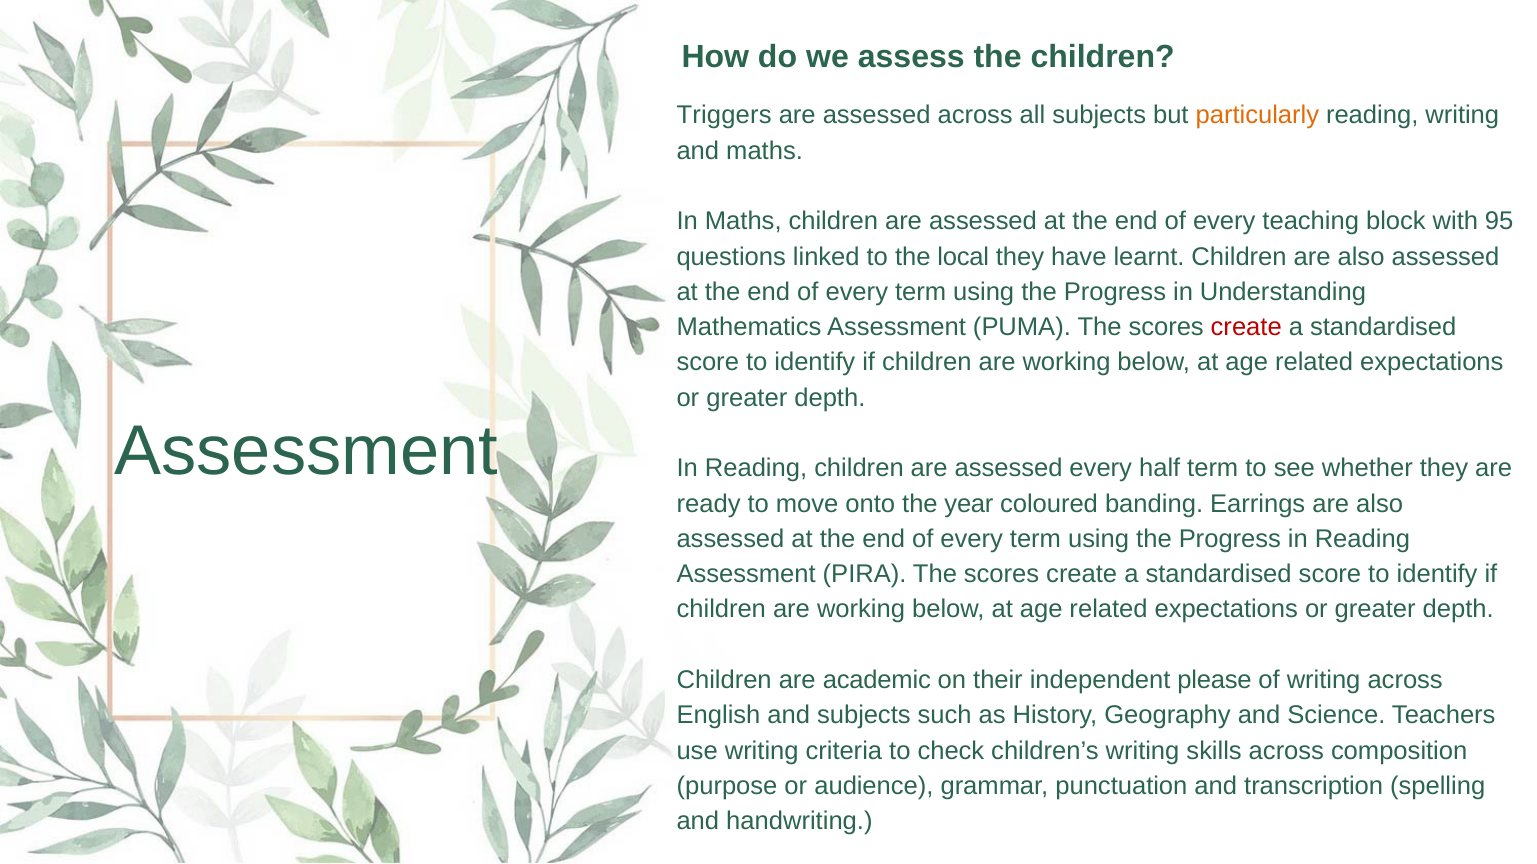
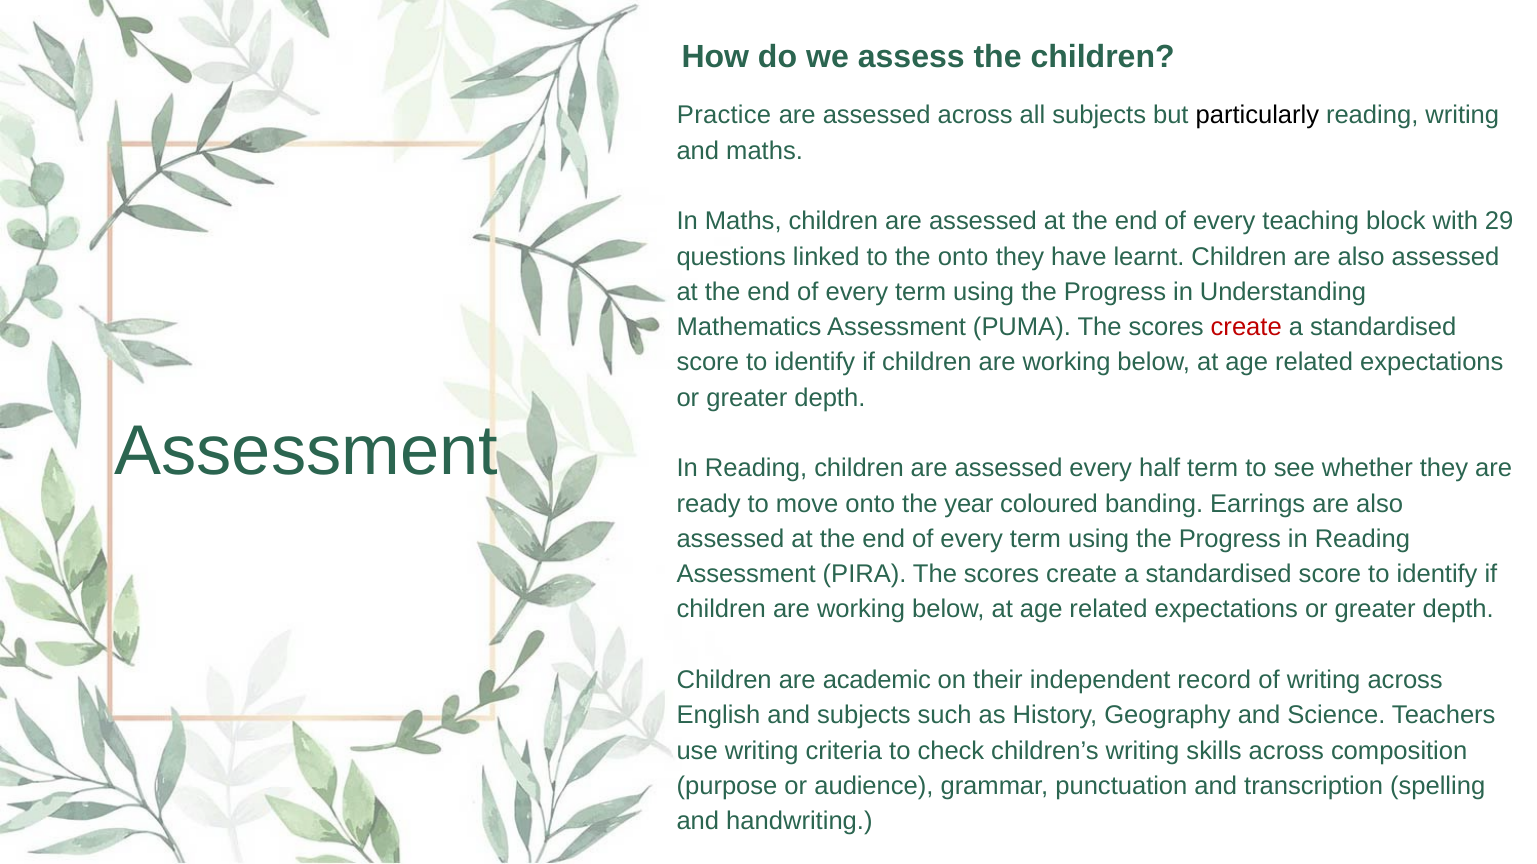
Triggers: Triggers -> Practice (724, 116)
particularly colour: orange -> black (1257, 116)
95: 95 -> 29 (1499, 222)
the local: local -> onto (963, 257)
please: please -> record (1214, 681)
